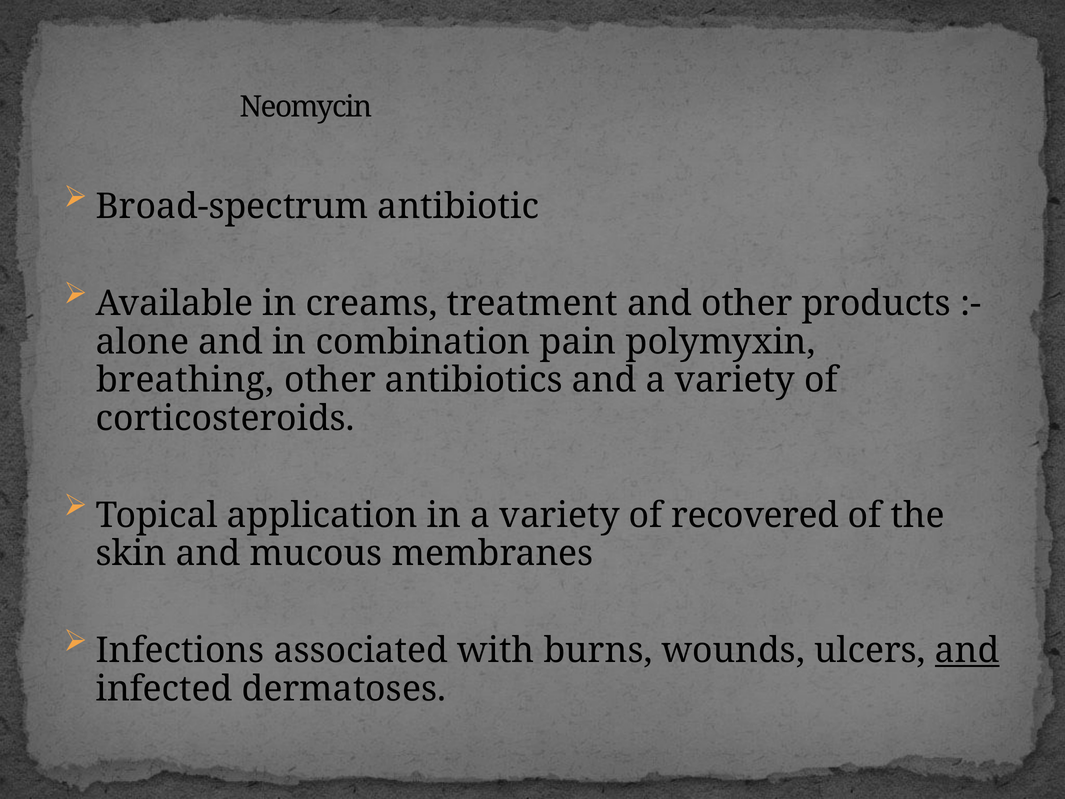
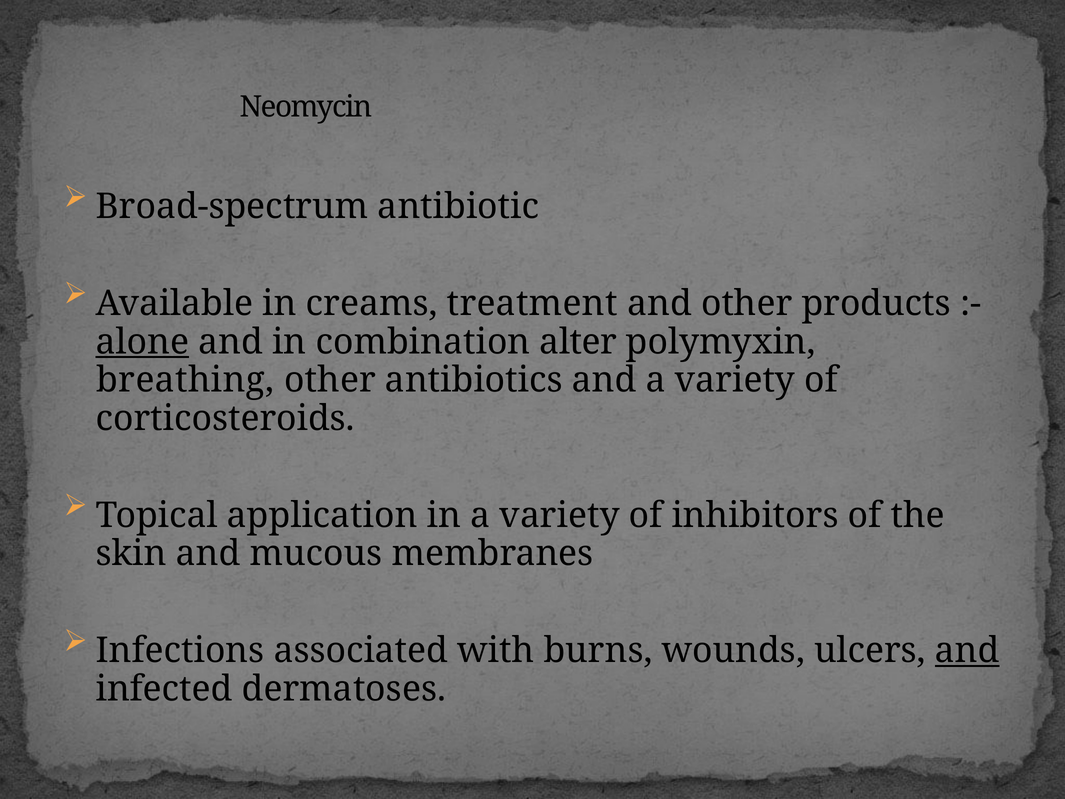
alone underline: none -> present (142, 342)
pain: pain -> alter (578, 342)
recovered: recovered -> inhibitors (755, 515)
